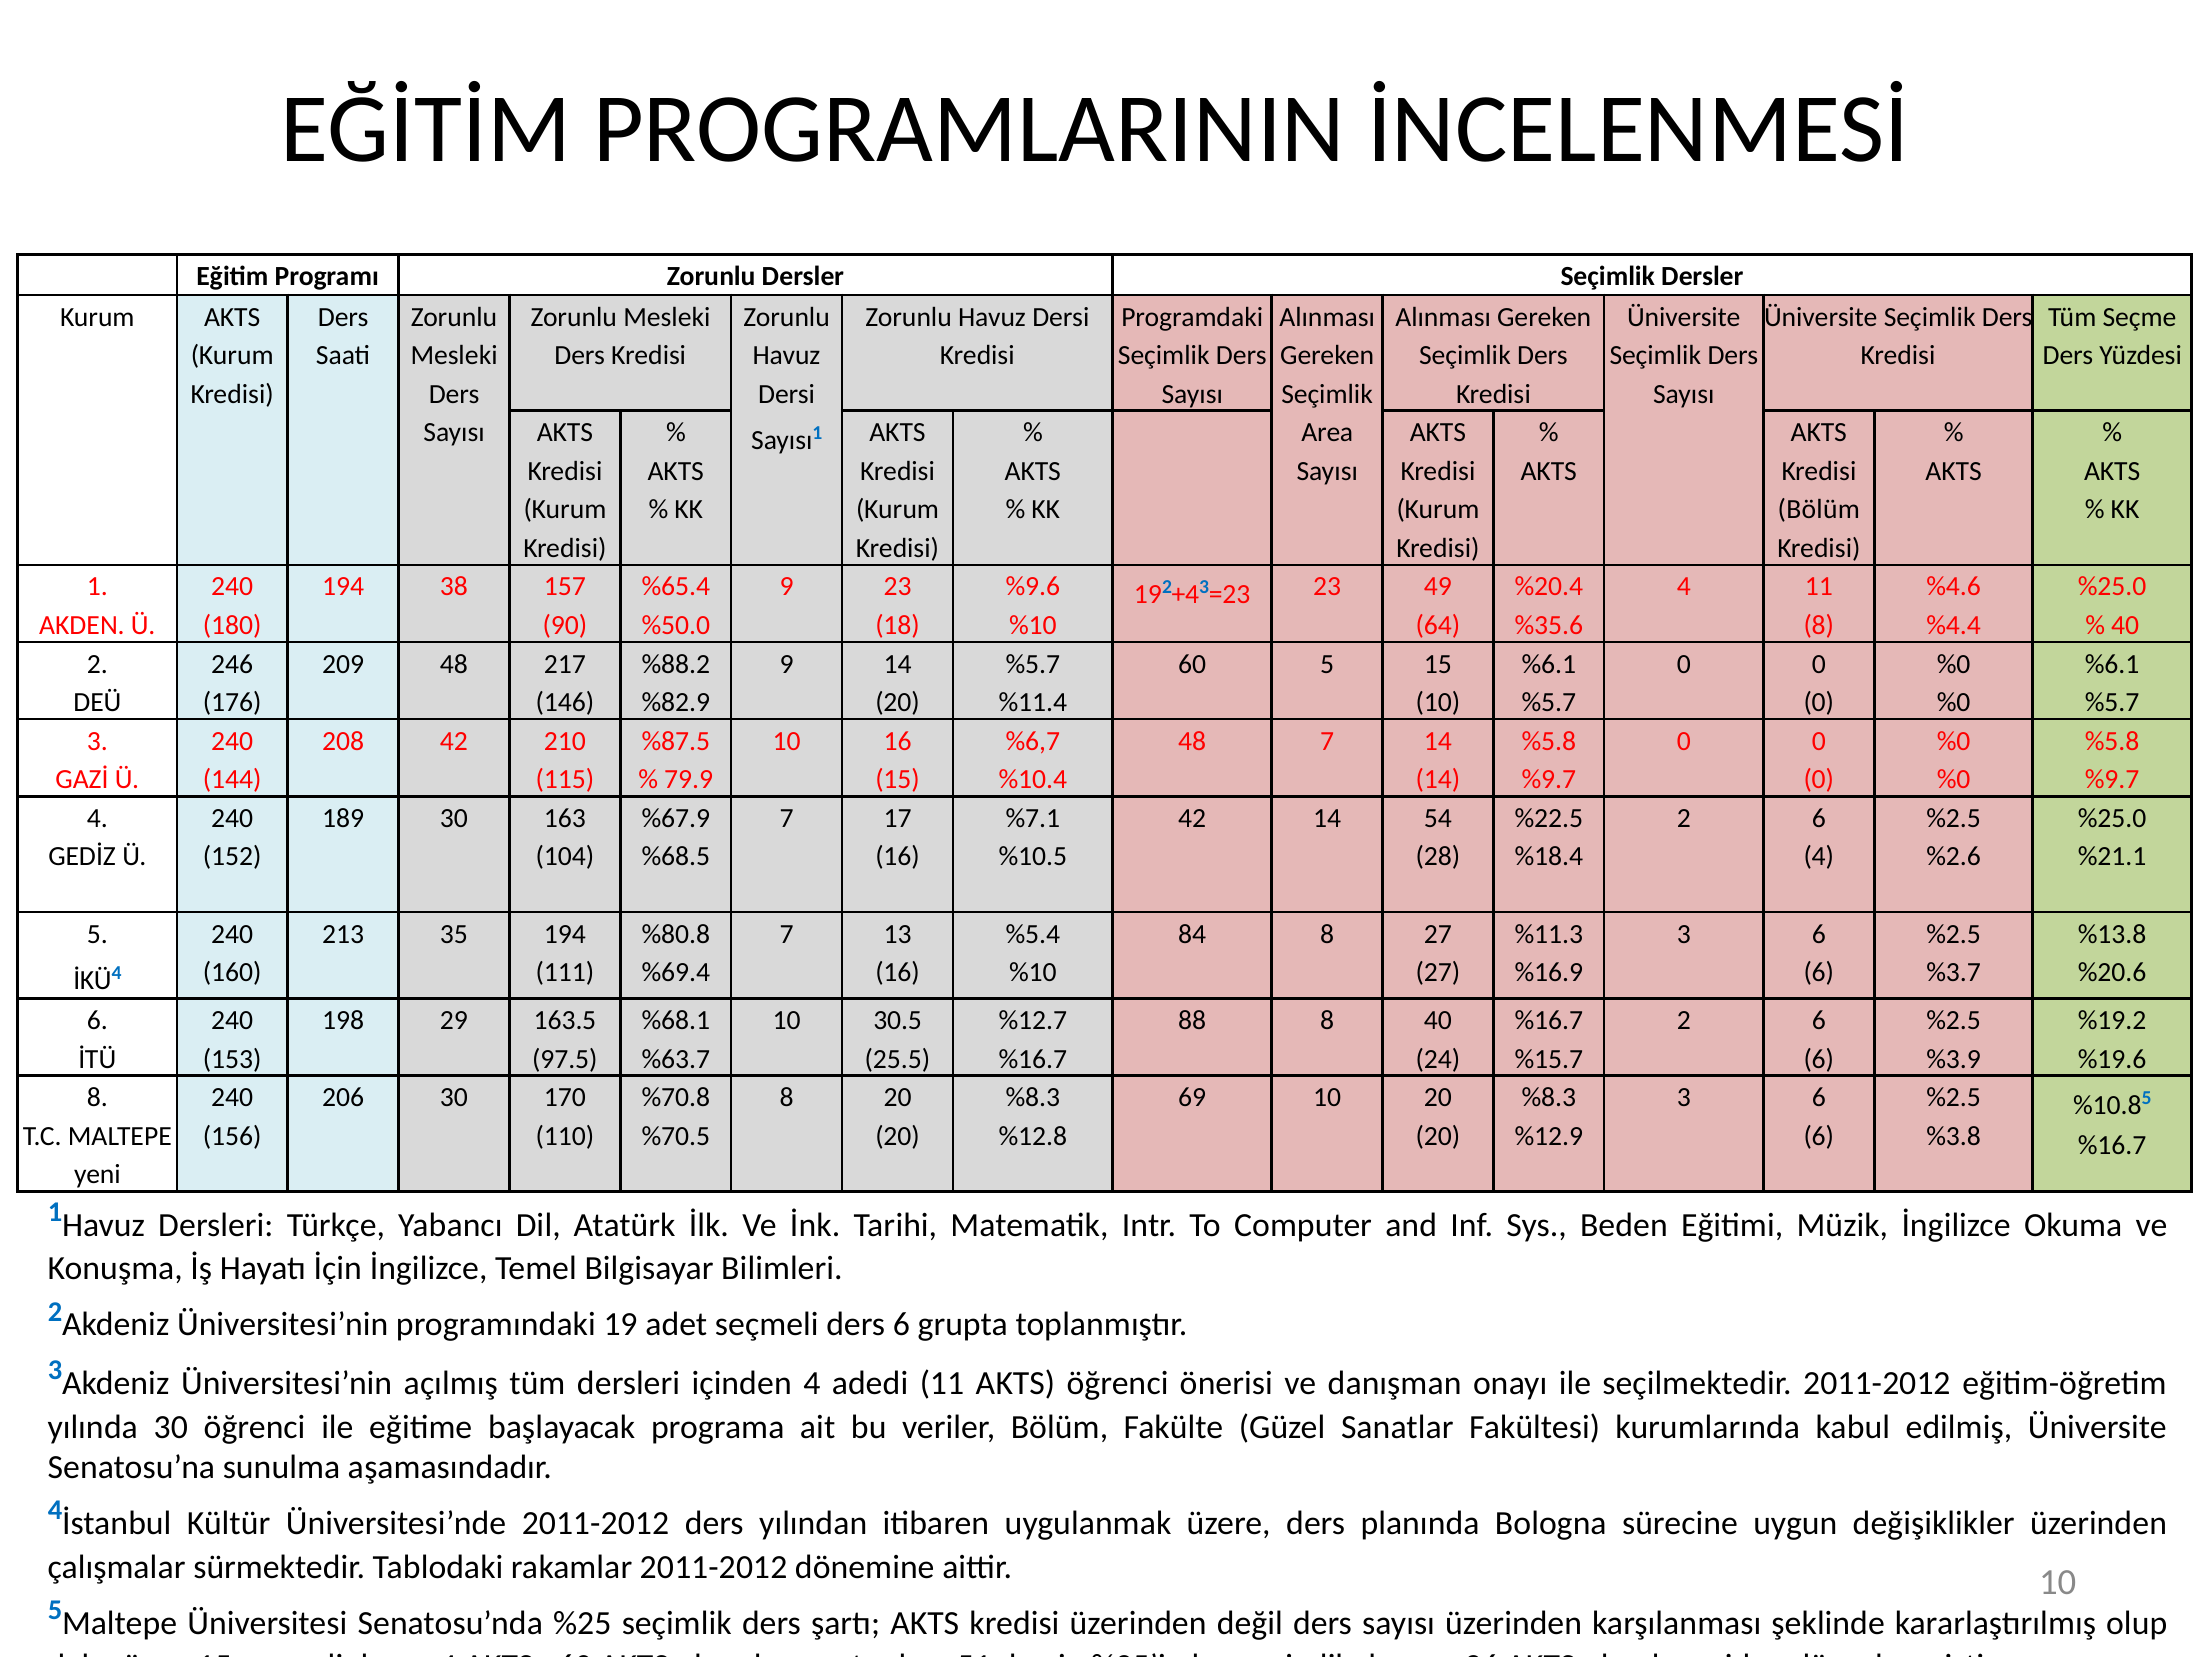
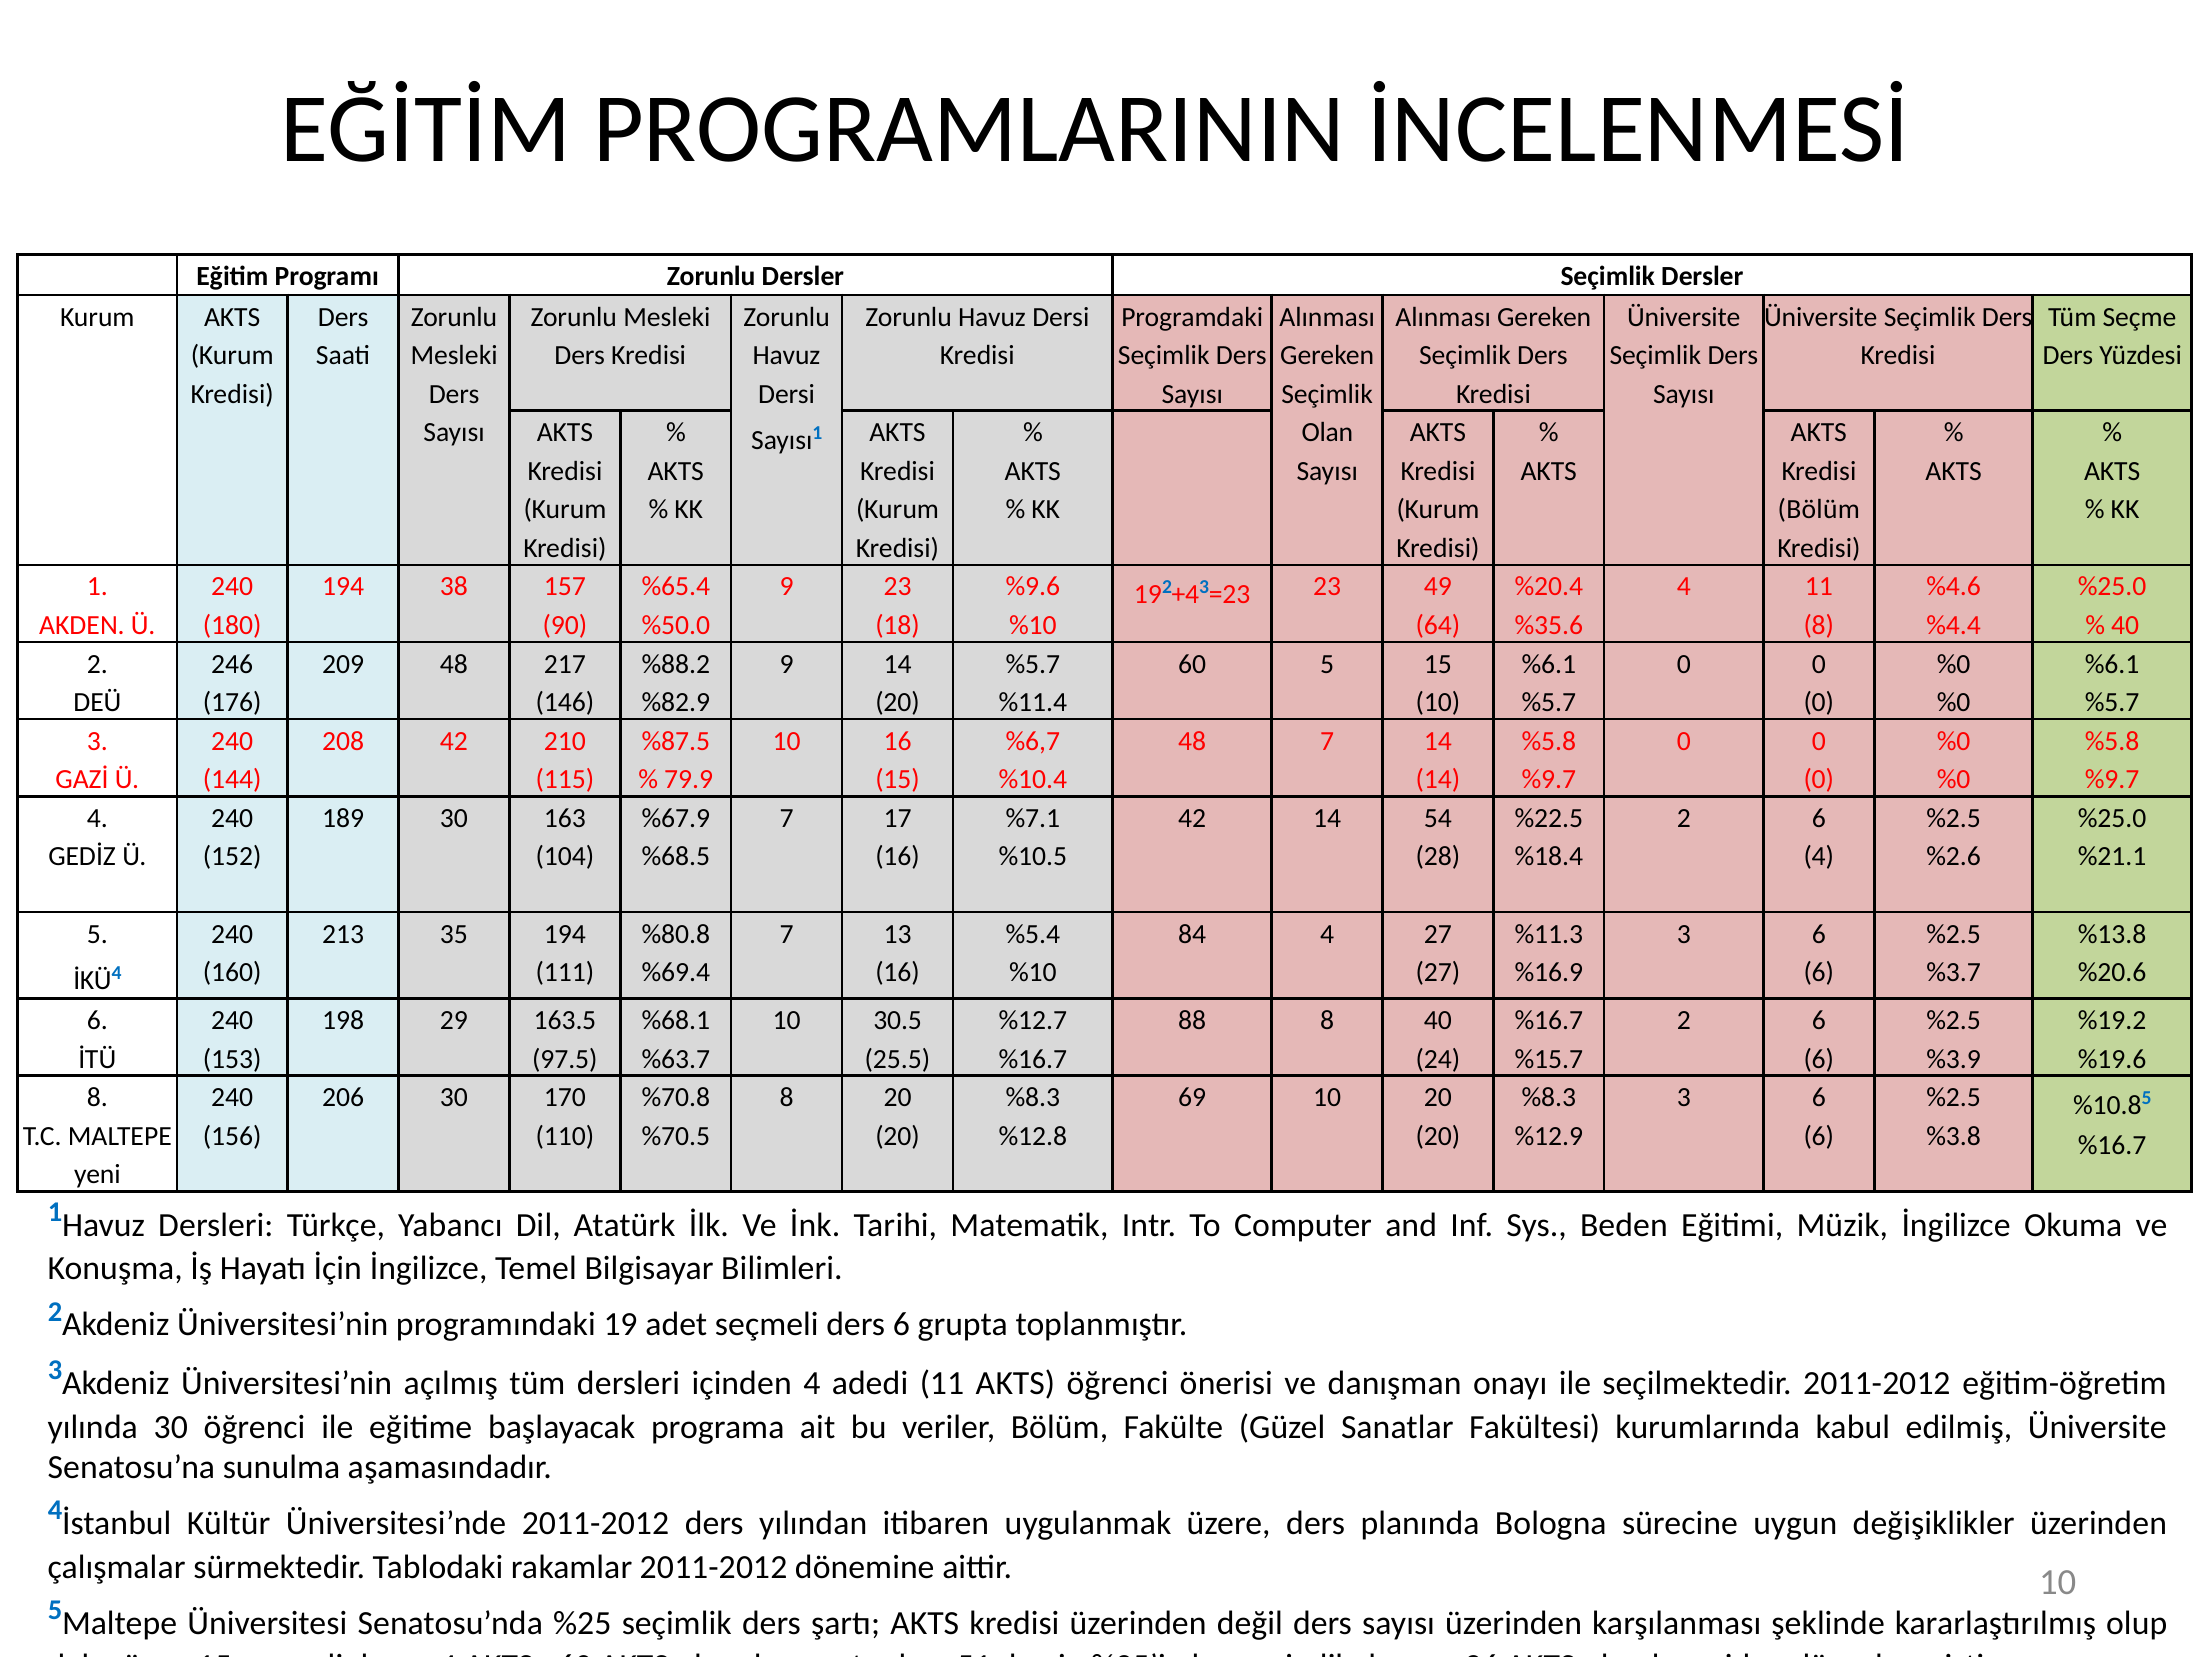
Area: Area -> Olan (1327, 432)
84 8: 8 -> 4 (1327, 934)
